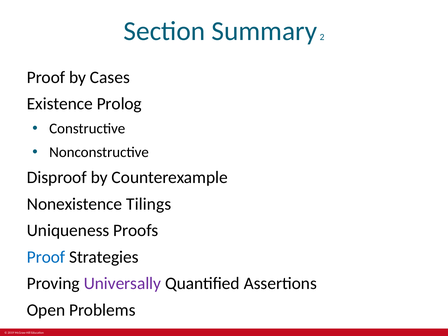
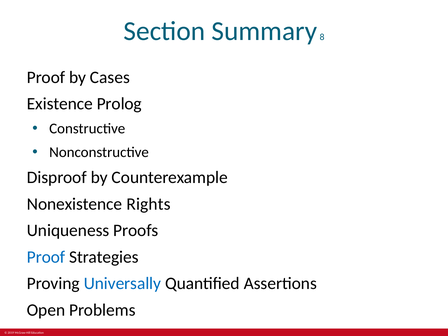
2: 2 -> 8 (322, 37)
Tilings: Tilings -> Rights (149, 204)
Universally colour: purple -> blue (122, 284)
